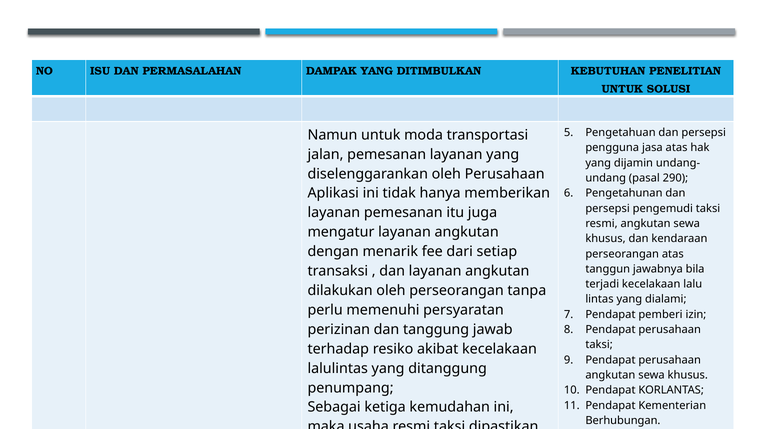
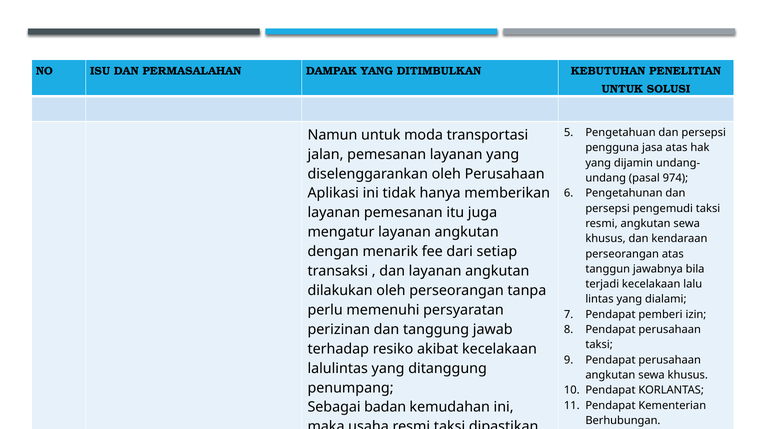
290: 290 -> 974 (675, 178)
ketiga: ketiga -> badan (385, 407)
